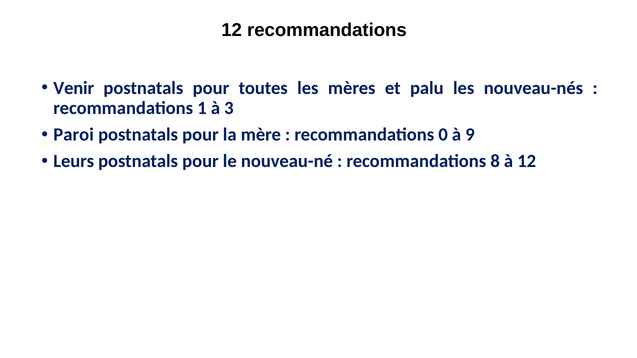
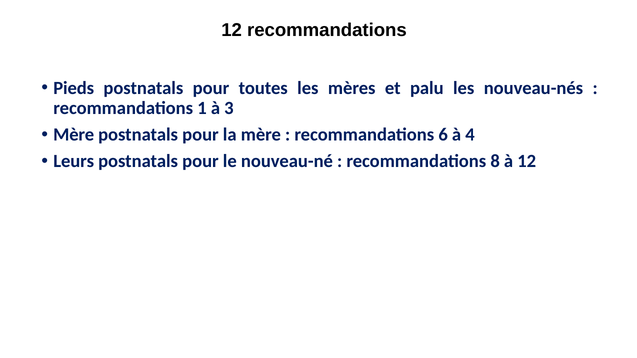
Venir: Venir -> Pieds (74, 88)
Paroi: Paroi -> Mère (74, 135)
0: 0 -> 6 (443, 135)
9: 9 -> 4 (470, 135)
